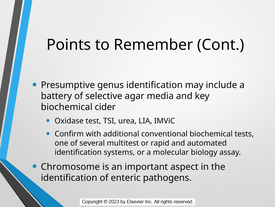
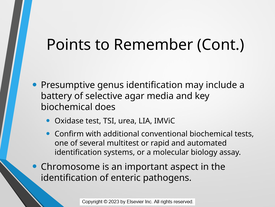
cider: cider -> does (105, 107)
